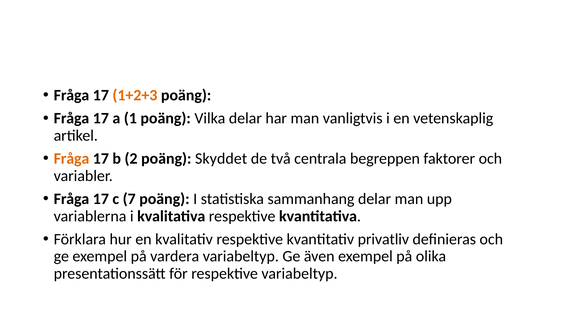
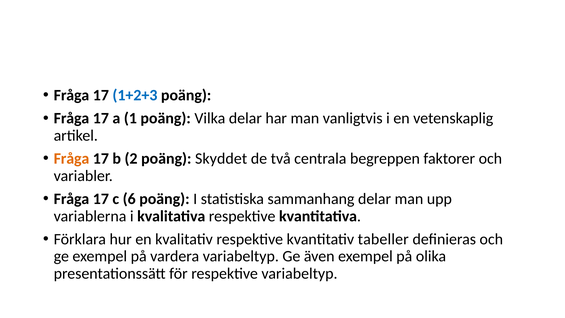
1+2+3 colour: orange -> blue (135, 95)
7: 7 -> 6 (129, 199)
privatliv: privatliv -> tabeller (383, 239)
